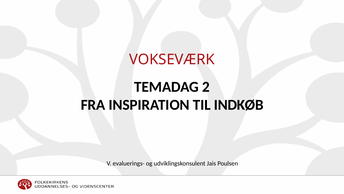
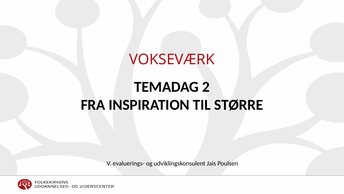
INDKØB: INDKØB -> STØRRE (239, 105)
